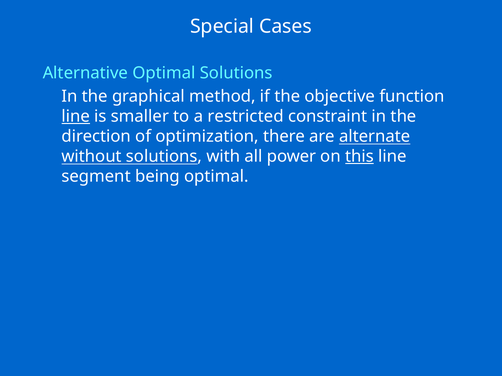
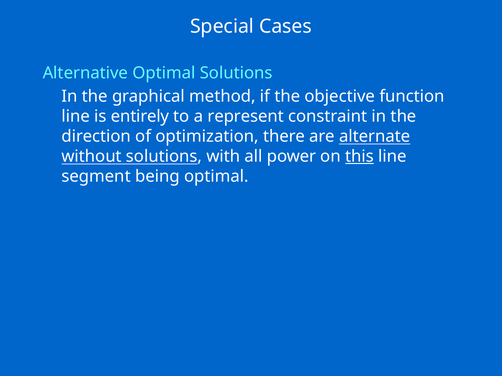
line underline: present -> none (76, 116)
smaller: smaller -> entirely (140, 116)
restricted: restricted -> represent (246, 116)
